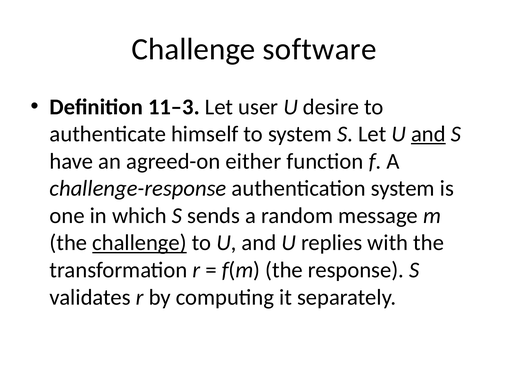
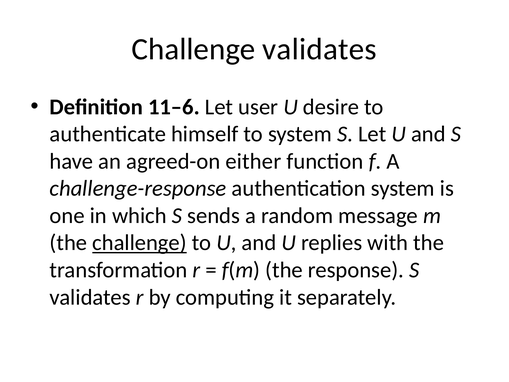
Challenge software: software -> validates (320, 49)
11–3: 11–3 -> 11–6 (174, 107)
and underline: present -> none (428, 134)
